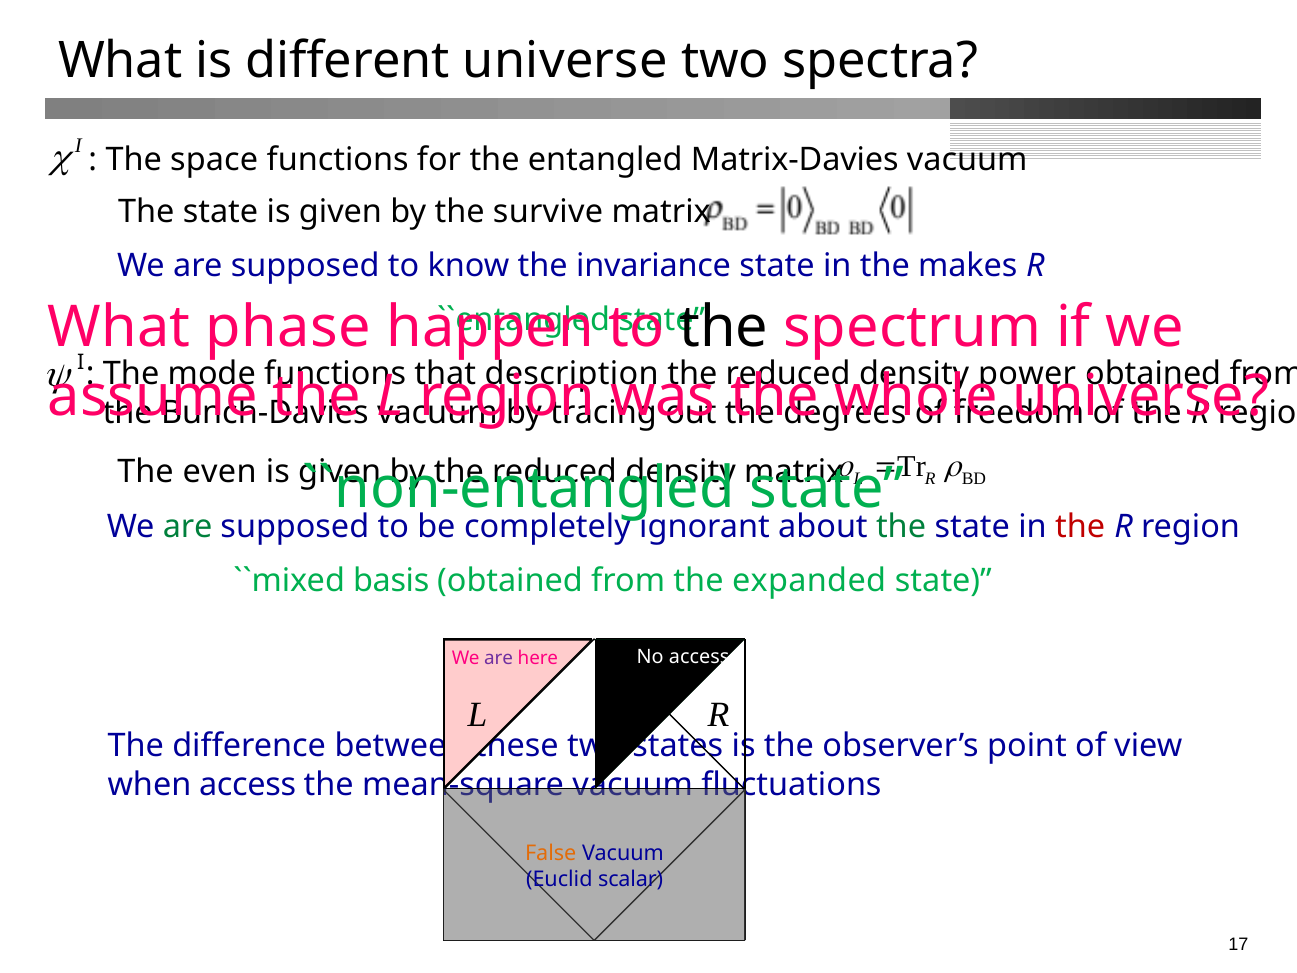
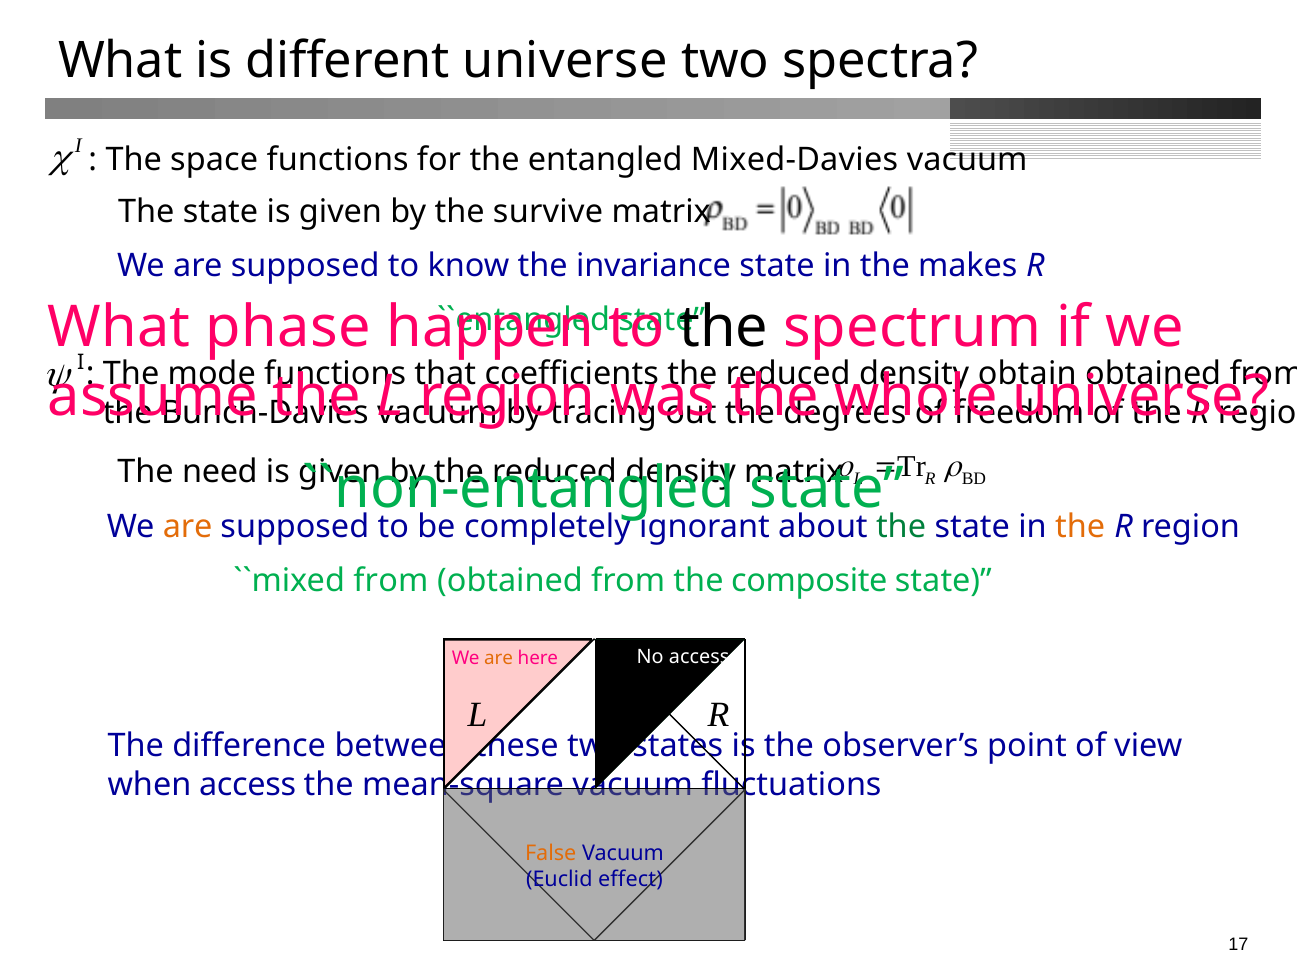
Matrix-Davies: Matrix-Davies -> Mixed-Davies (795, 159)
description: description -> coefficients (572, 374)
power: power -> obtain (1027, 374)
even: even -> need (220, 471)
are colour: green -> orange (188, 527)
the colour: red -> orange (1080, 527)
basis: basis -> from (391, 581)
expanded: expanded -> composite (809, 581)
are colour: purple -> orange (499, 658)
scalar: scalar -> effect (630, 879)
